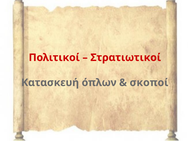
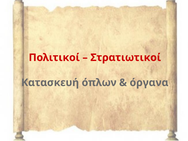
σκοποί: σκοποί -> όργανα (149, 83)
